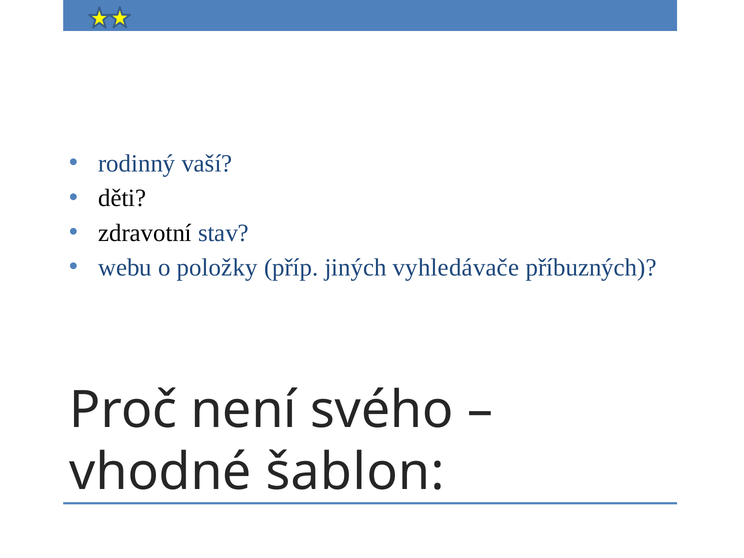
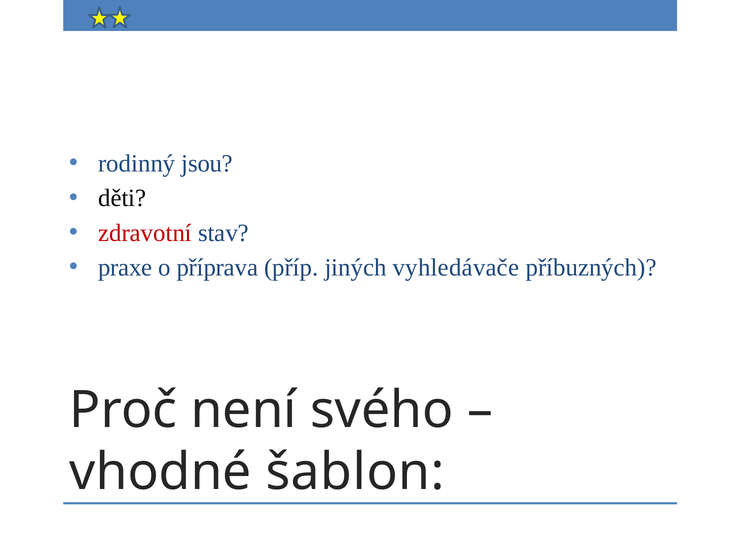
vaší: vaší -> jsou (207, 164)
zdravotní colour: black -> red (145, 233)
webu: webu -> praxe (125, 268)
položky: položky -> příprava (217, 268)
